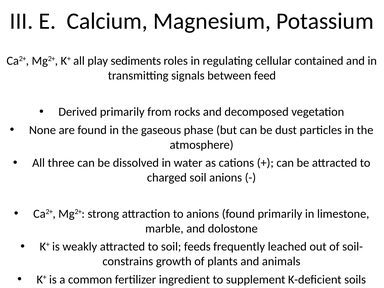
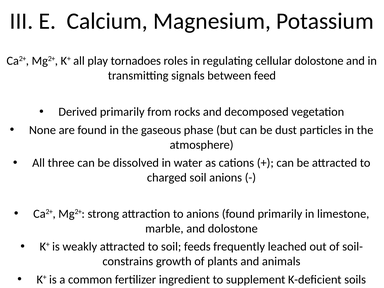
sediments: sediments -> tornadoes (136, 61)
cellular contained: contained -> dolostone (319, 61)
